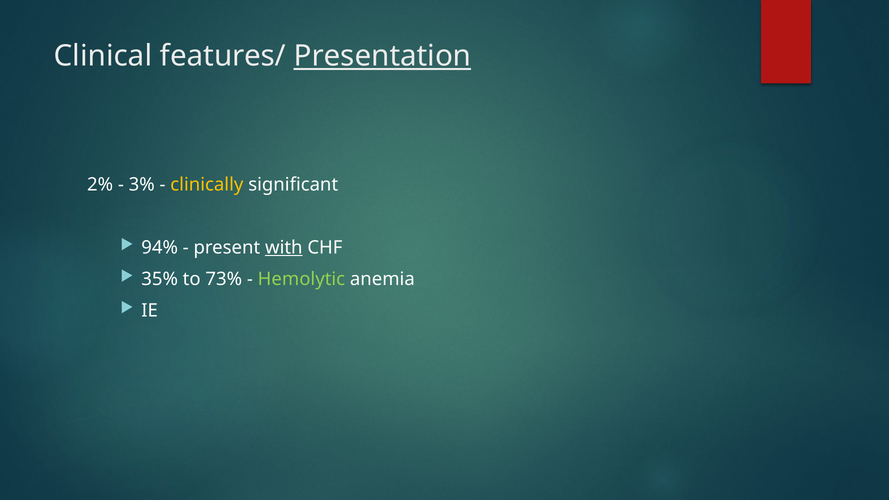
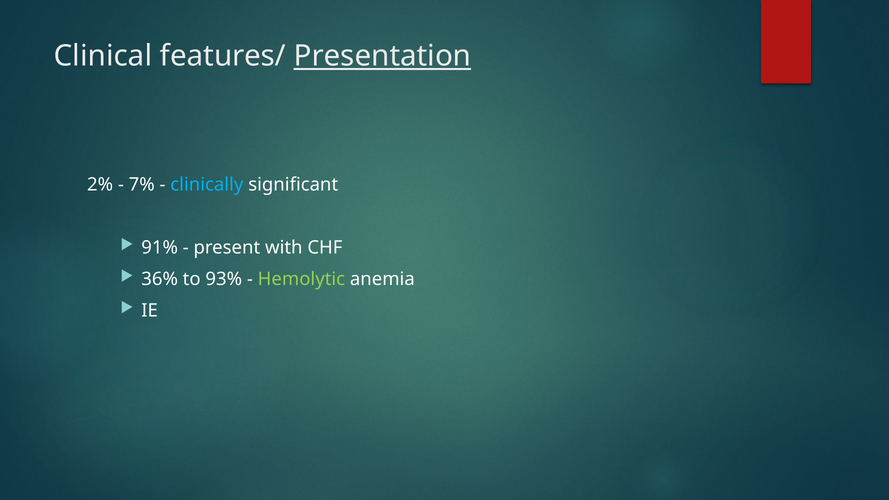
3%: 3% -> 7% (142, 185)
clinically colour: yellow -> light blue (207, 185)
94%: 94% -> 91% (160, 248)
with underline: present -> none (284, 248)
35%: 35% -> 36% (160, 279)
73%: 73% -> 93% (224, 279)
